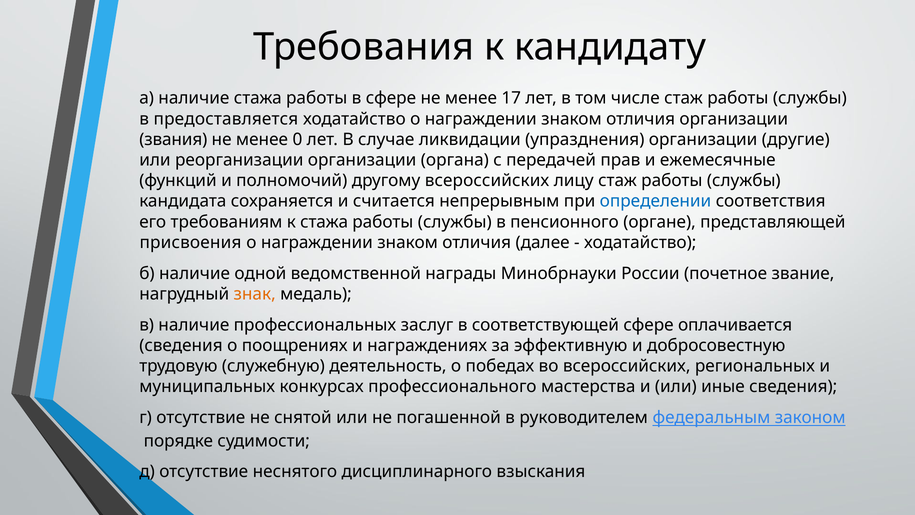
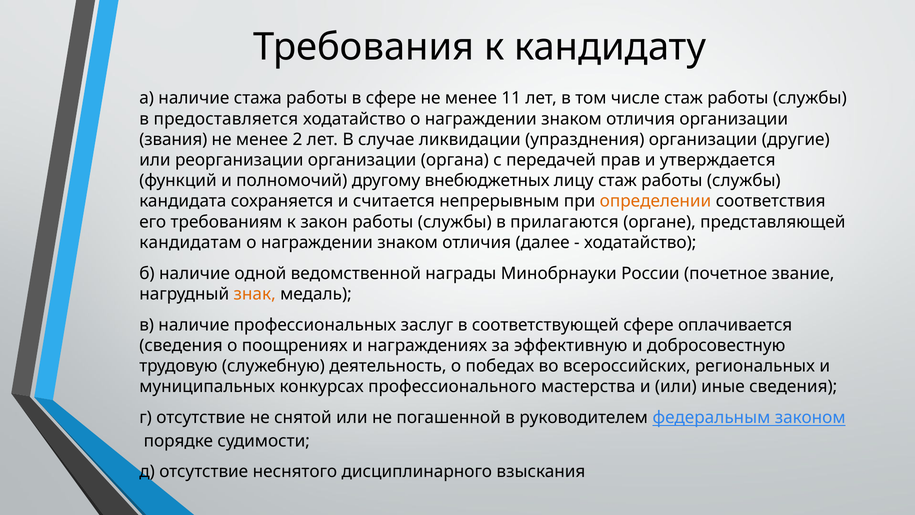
17: 17 -> 11 (511, 98)
0: 0 -> 2 (297, 139)
ежемесячные: ежемесячные -> утверждается (718, 160)
другому всероссийских: всероссийских -> внебюджетных (487, 181)
определении colour: blue -> orange (655, 201)
к стажа: стажа -> закон (324, 222)
пенсионного: пенсионного -> прилагаются (564, 222)
присвоения: присвоения -> кандидатам (190, 242)
